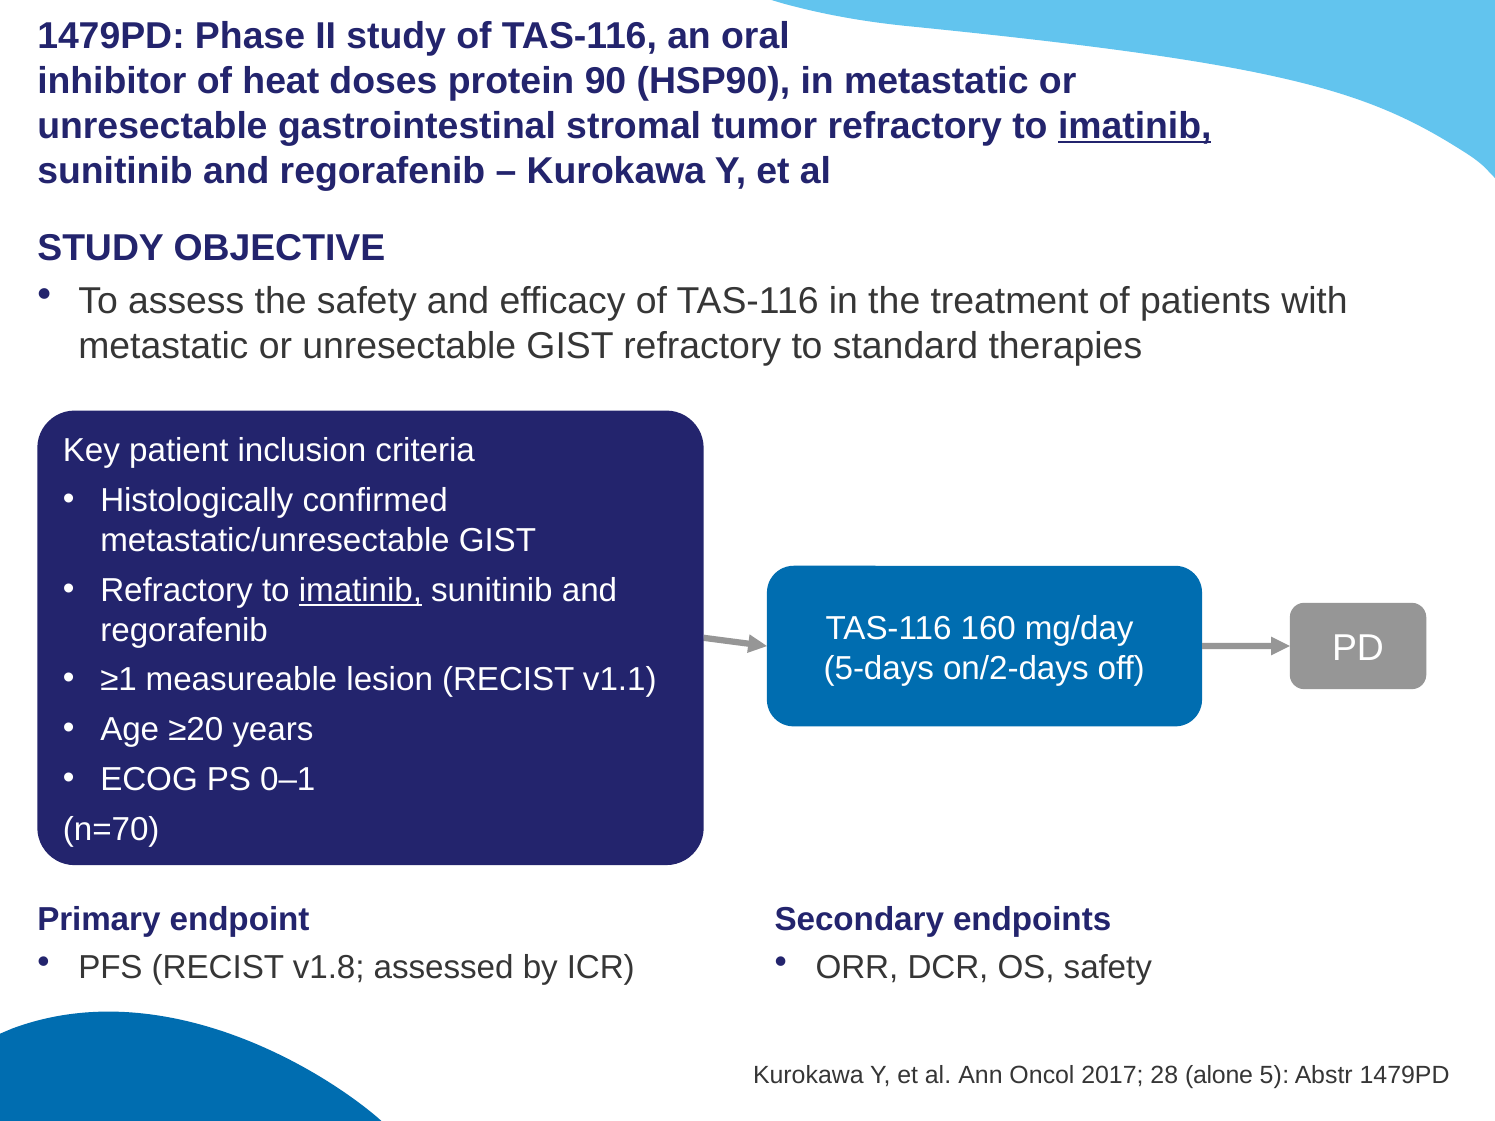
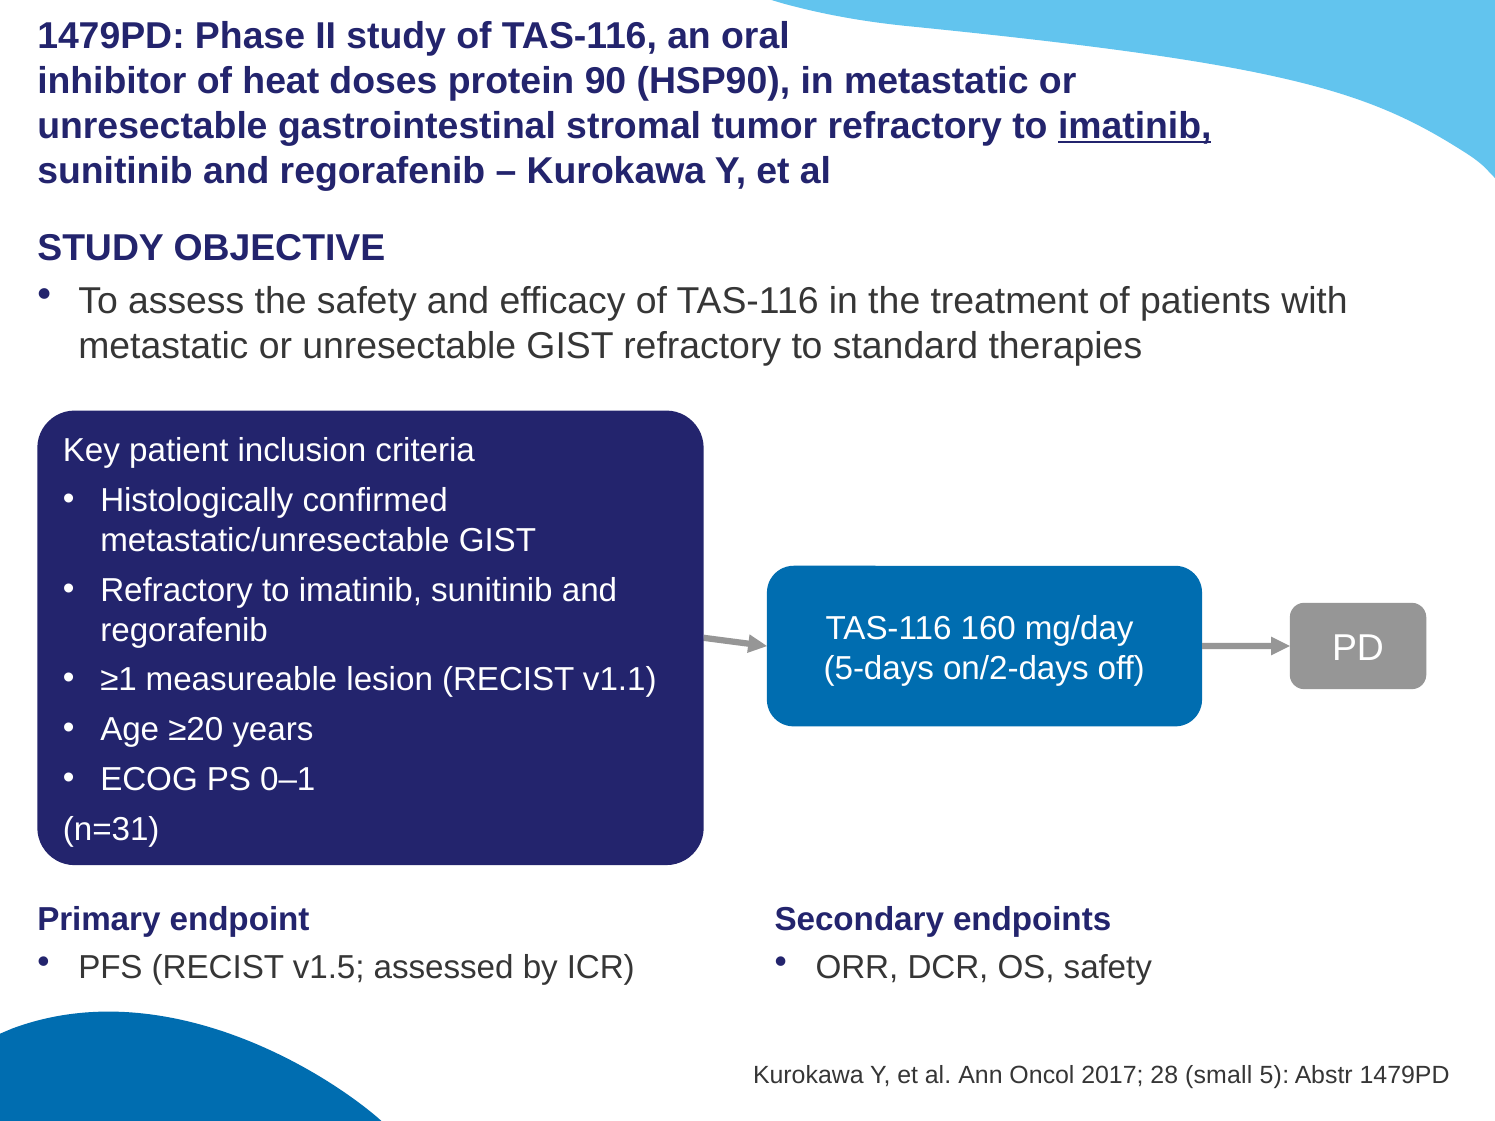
imatinib underline: present -> none (360, 590)
n=70: n=70 -> n=31 (111, 829)
v1.8: v1.8 -> v1.5 (329, 968)
alone: alone -> small (1219, 1076)
